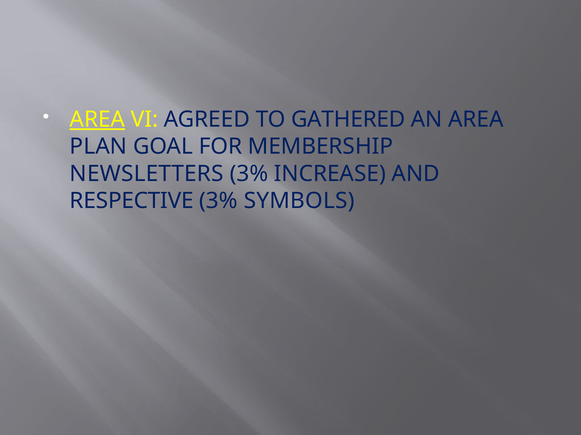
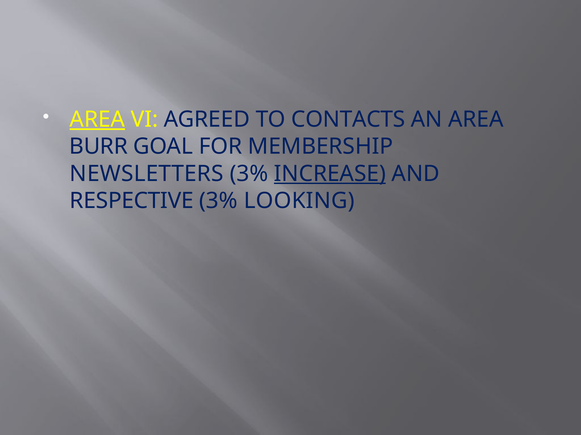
GATHERED: GATHERED -> CONTACTS (348, 120)
PLAN: PLAN -> BURR (99, 147)
INCREASE underline: none -> present (330, 174)
SYMBOLS: SYMBOLS -> LOOKING (299, 201)
